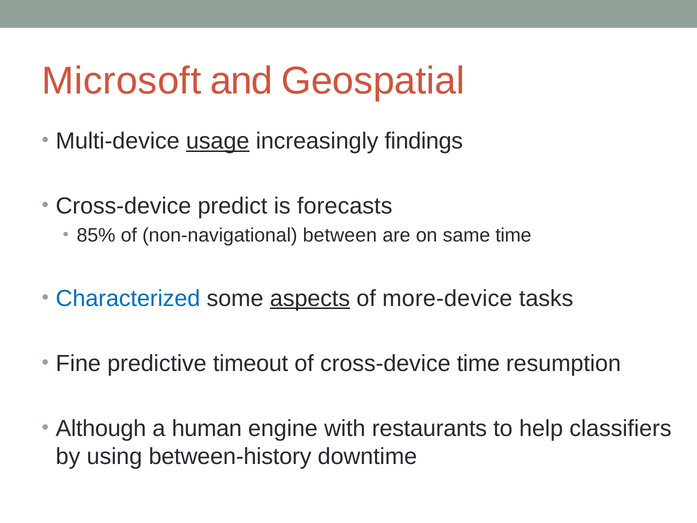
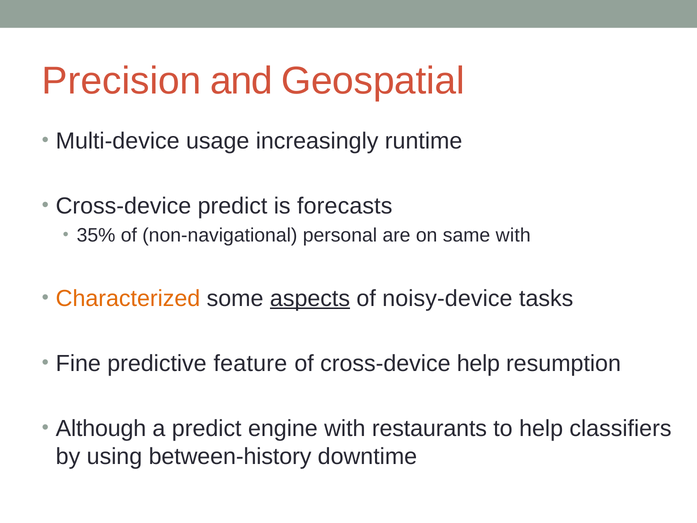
Microsoft: Microsoft -> Precision (122, 81)
usage underline: present -> none (218, 141)
findings: findings -> runtime (424, 141)
85%: 85% -> 35% (96, 235)
between: between -> personal (340, 235)
same time: time -> with (513, 235)
Characterized colour: blue -> orange (128, 298)
more-device: more-device -> noisy-device (447, 298)
timeout: timeout -> feature (250, 363)
cross-device time: time -> help (478, 363)
a human: human -> predict (207, 428)
